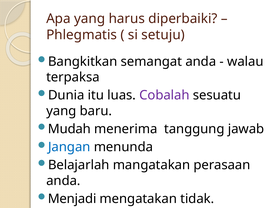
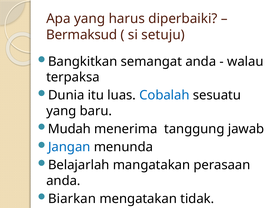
Phlegmatis: Phlegmatis -> Bermaksud (82, 35)
Cobalah colour: purple -> blue (164, 95)
Menjadi: Menjadi -> Biarkan (72, 199)
